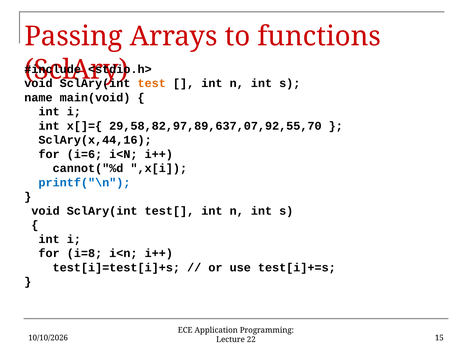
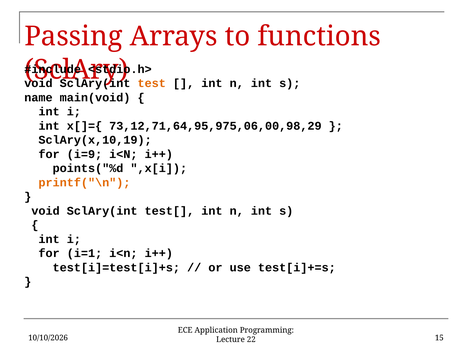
29,58,82,97,89,637,07,92,55,70: 29,58,82,97,89,637,07,92,55,70 -> 73,12,71,64,95,975,06,00,98,29 (215, 126)
SclAry(x,44,16: SclAry(x,44,16 -> SclAry(x,10,19 (95, 140)
i=6: i=6 -> i=9 (84, 154)
cannot("%d: cannot("%d -> points("%d (88, 168)
printf("\n colour: blue -> orange (84, 182)
i=8: i=8 -> i=1 (84, 253)
